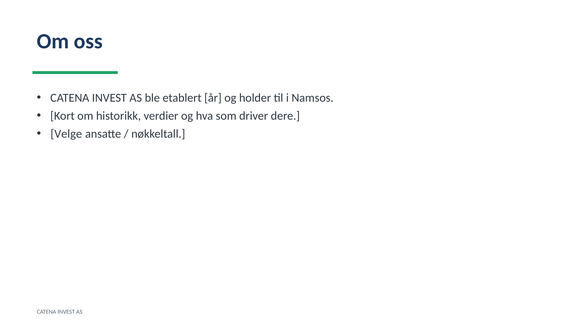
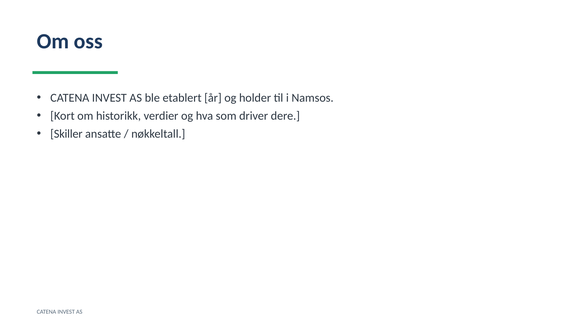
Velge: Velge -> Skiller (66, 134)
